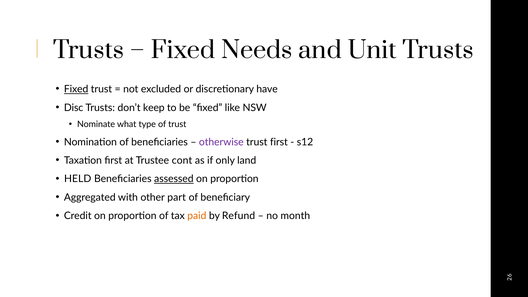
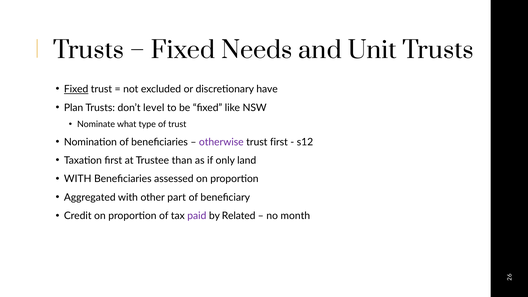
Disc: Disc -> Plan (74, 108)
keep: keep -> level (154, 108)
cont: cont -> than (182, 160)
HELD: HELD -> WITH (78, 179)
assessed underline: present -> none (174, 179)
paid colour: orange -> purple (197, 216)
Refund: Refund -> Related (239, 216)
